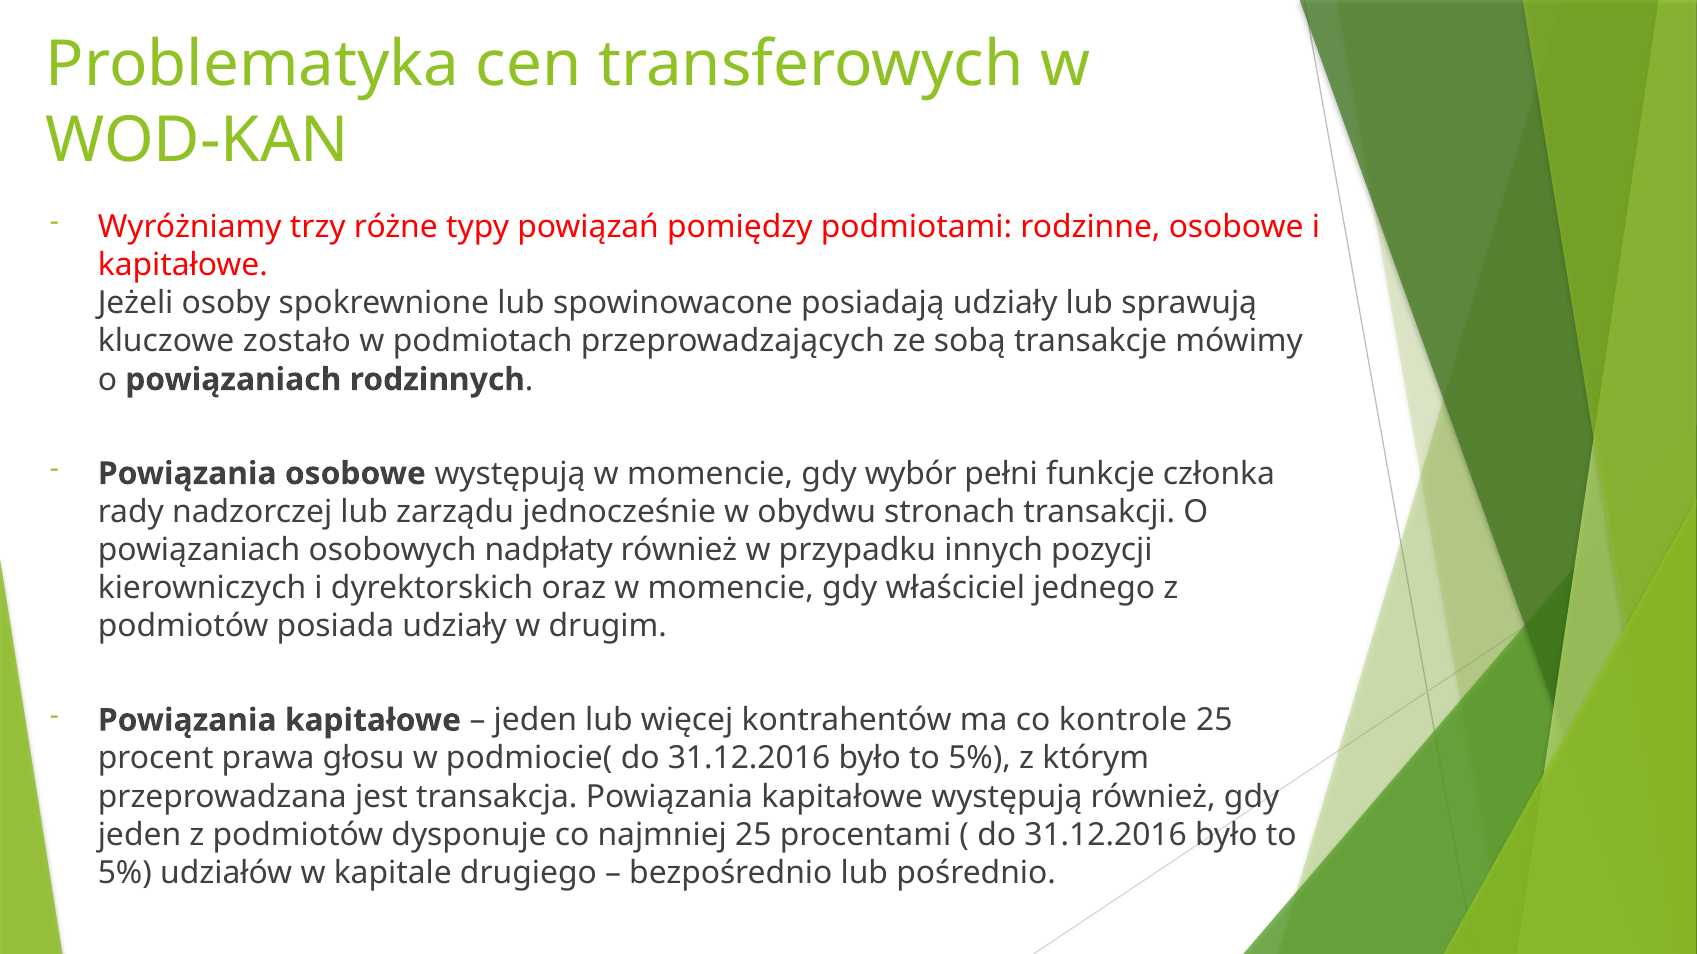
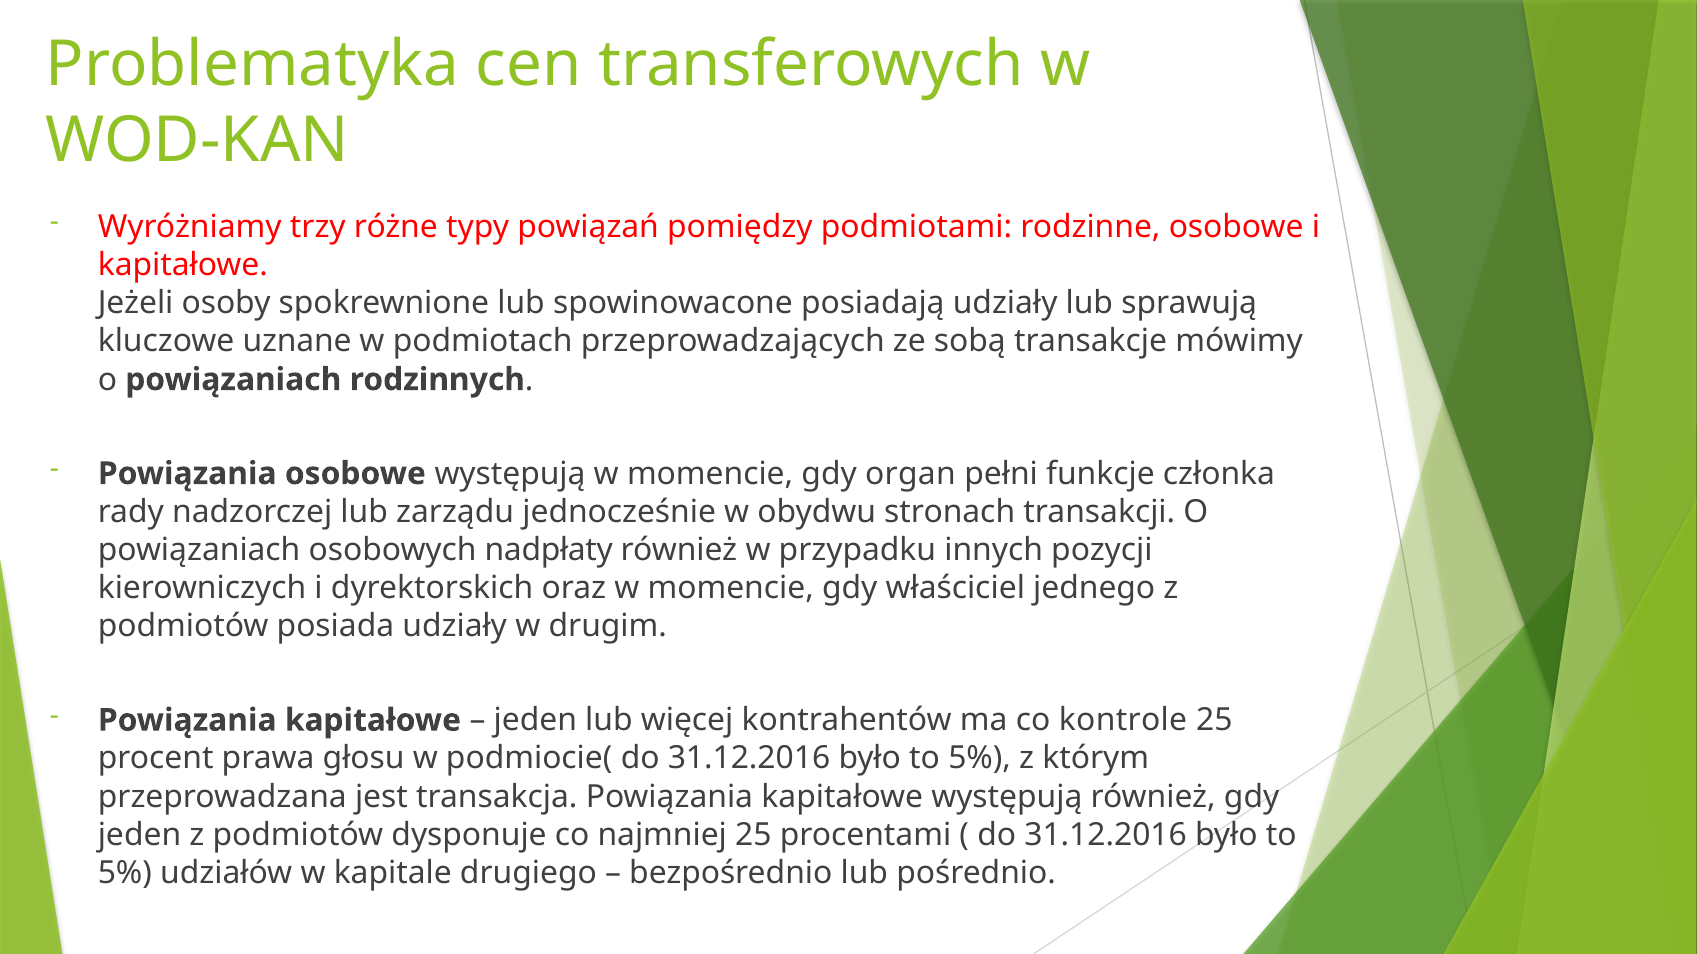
zostało: zostało -> uznane (297, 342)
wybór: wybór -> organ (910, 474)
